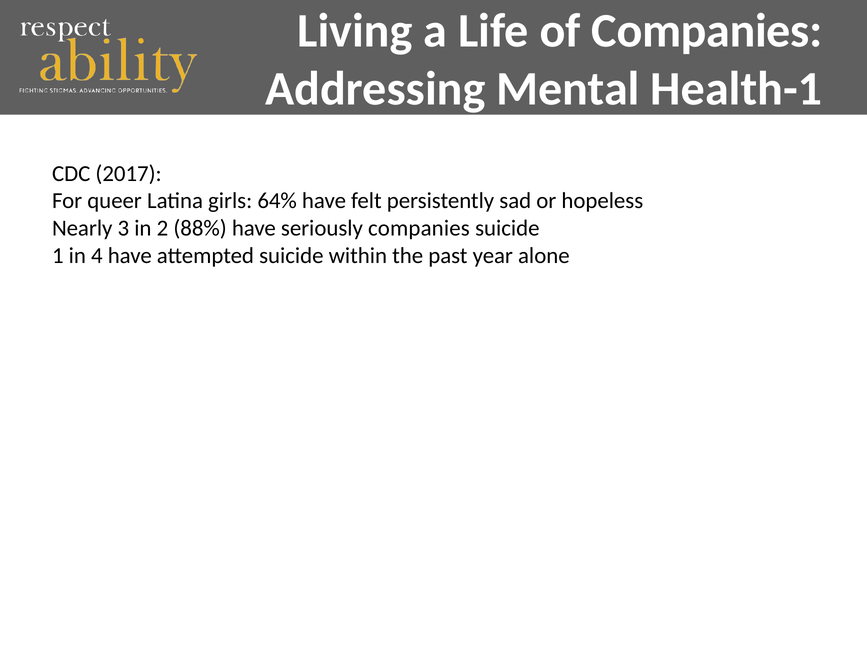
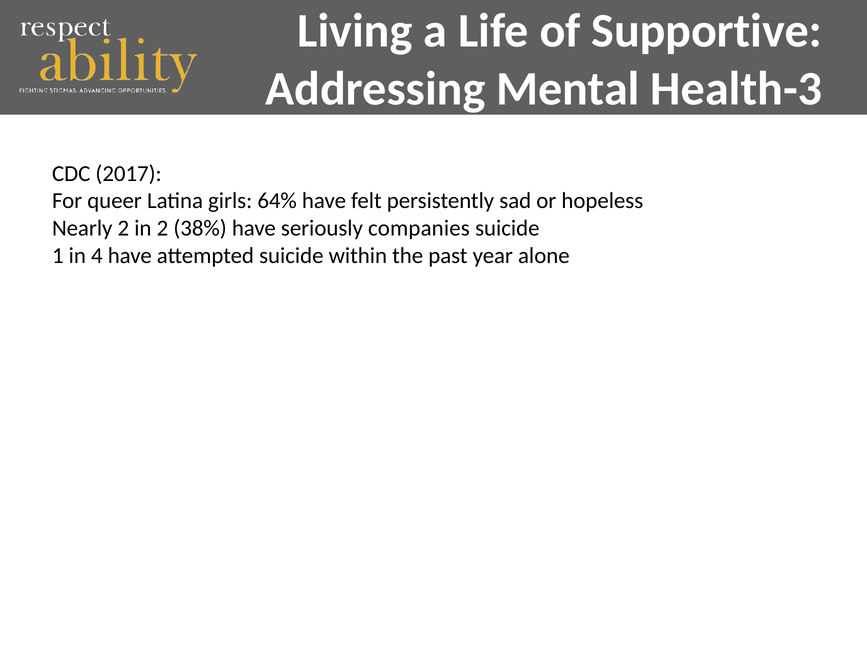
of Companies: Companies -> Supportive (707, 31)
Health-1: Health-1 -> Health-3 (736, 89)
Nearly 3: 3 -> 2 (123, 228)
88%: 88% -> 38% (200, 228)
